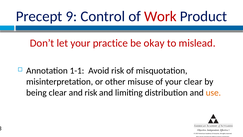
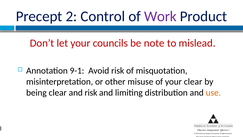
9: 9 -> 2 (71, 16)
Work colour: red -> purple (160, 16)
practice: practice -> councils (110, 43)
okay: okay -> note (154, 43)
1-1: 1-1 -> 9-1 (77, 71)
